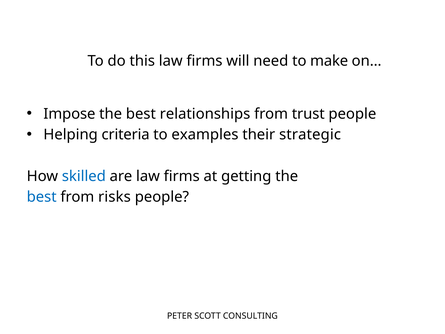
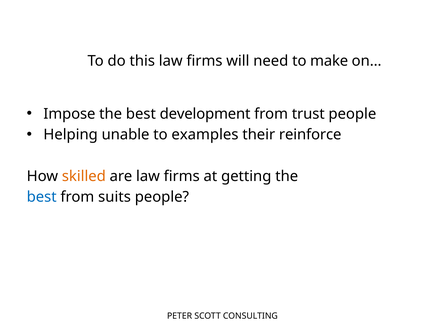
relationships: relationships -> development (205, 114)
criteria: criteria -> unable (126, 135)
strategic: strategic -> reinforce (310, 135)
skilled colour: blue -> orange (84, 176)
risks: risks -> suits (115, 197)
